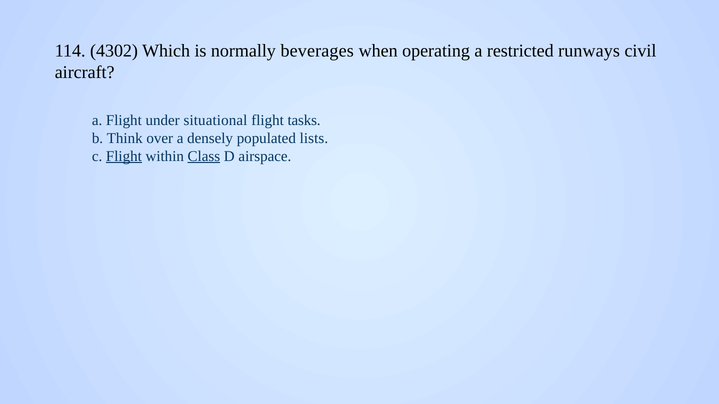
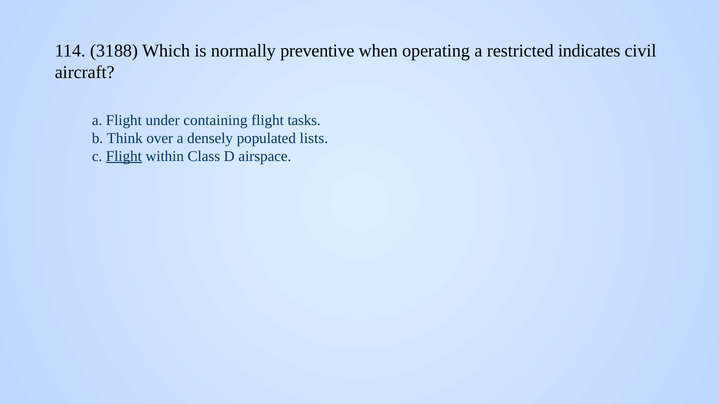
4302: 4302 -> 3188 (114, 51)
beverages: beverages -> preventive (317, 51)
runways: runways -> indicates (589, 51)
situational: situational -> containing (215, 120)
Class underline: present -> none (204, 156)
